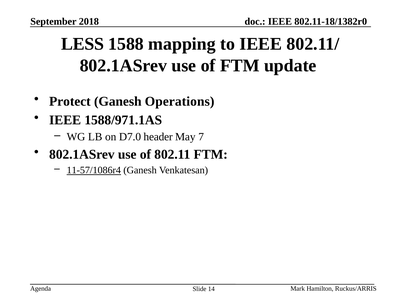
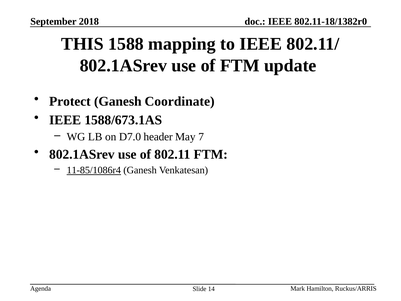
LESS: LESS -> THIS (82, 44)
Operations: Operations -> Coordinate (180, 101)
1588/971.1AS: 1588/971.1AS -> 1588/673.1AS (123, 120)
11-57/1086r4: 11-57/1086r4 -> 11-85/1086r4 (94, 170)
